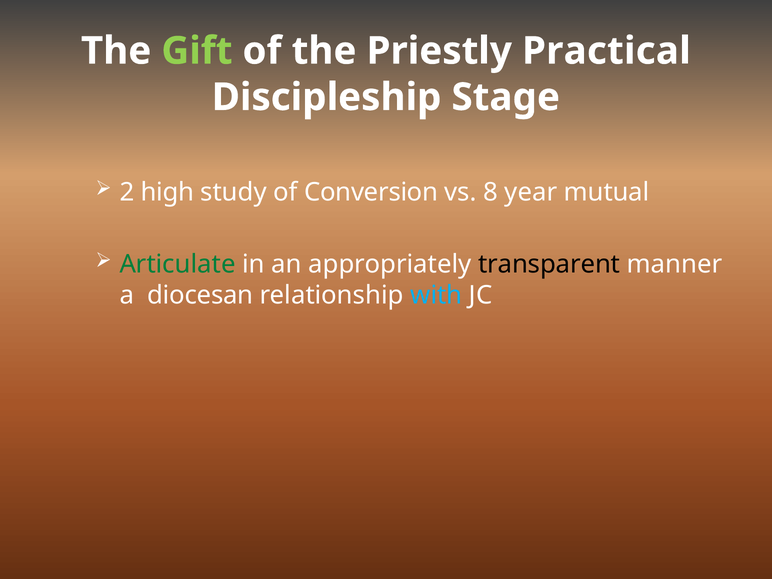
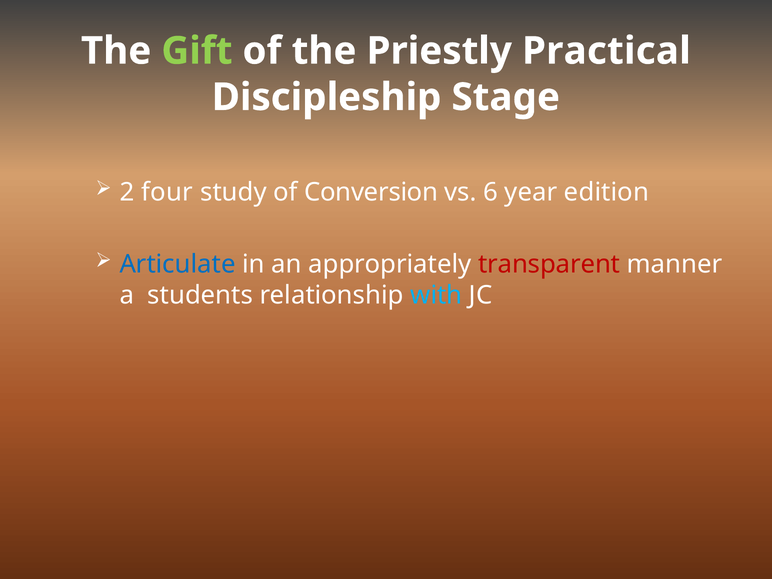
high: high -> four (167, 192)
8: 8 -> 6 (491, 192)
mutual: mutual -> edition (607, 192)
Articulate colour: green -> blue (178, 264)
transparent colour: black -> red (549, 264)
diocesan: diocesan -> students (200, 295)
